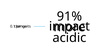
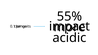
91%: 91% -> 55% (69, 16)
